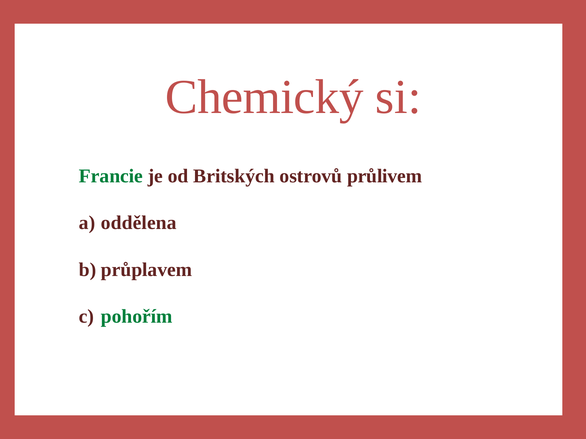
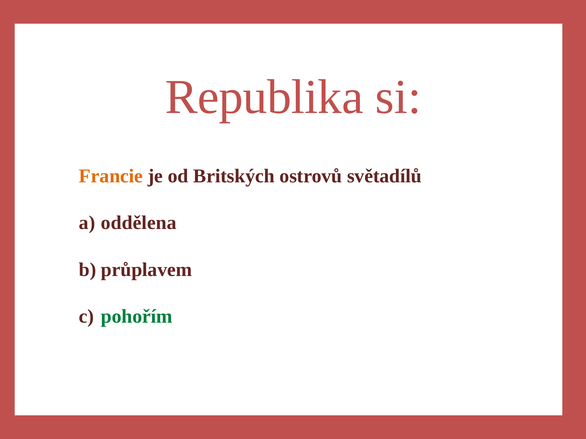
Chemický: Chemický -> Republika (264, 97)
Francie colour: green -> orange (111, 176)
průlivem: průlivem -> světadílů (384, 176)
